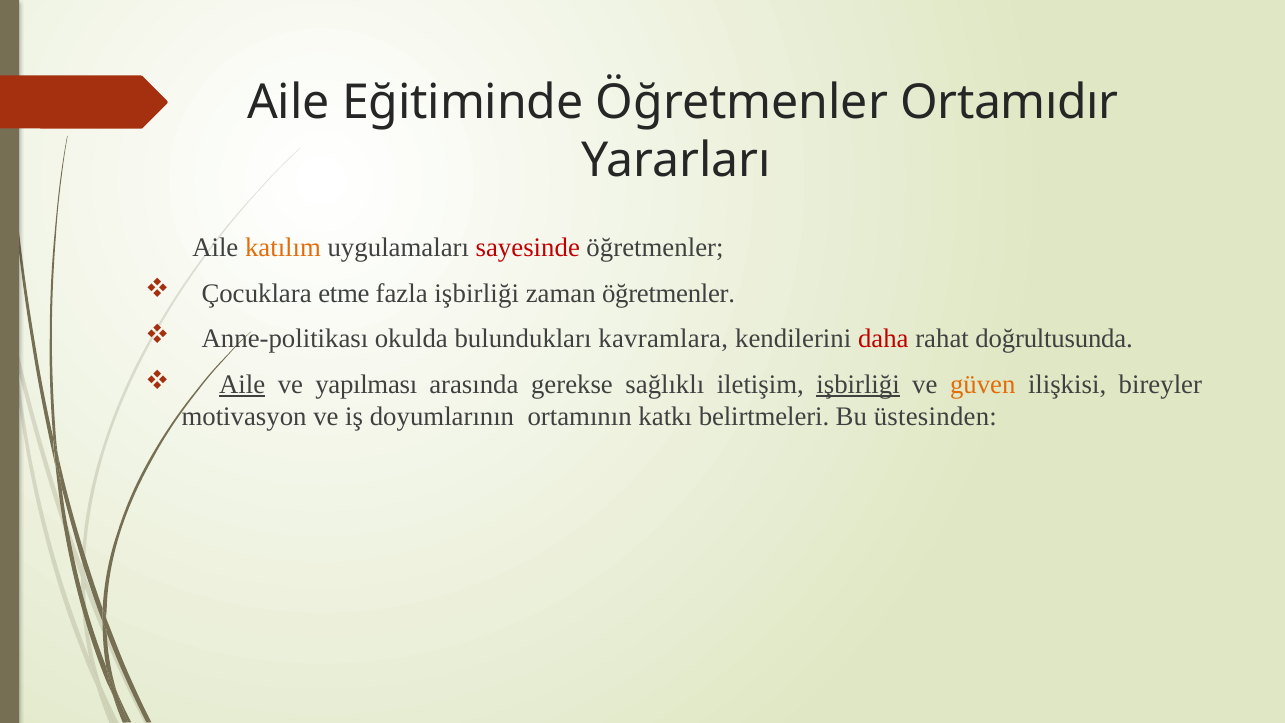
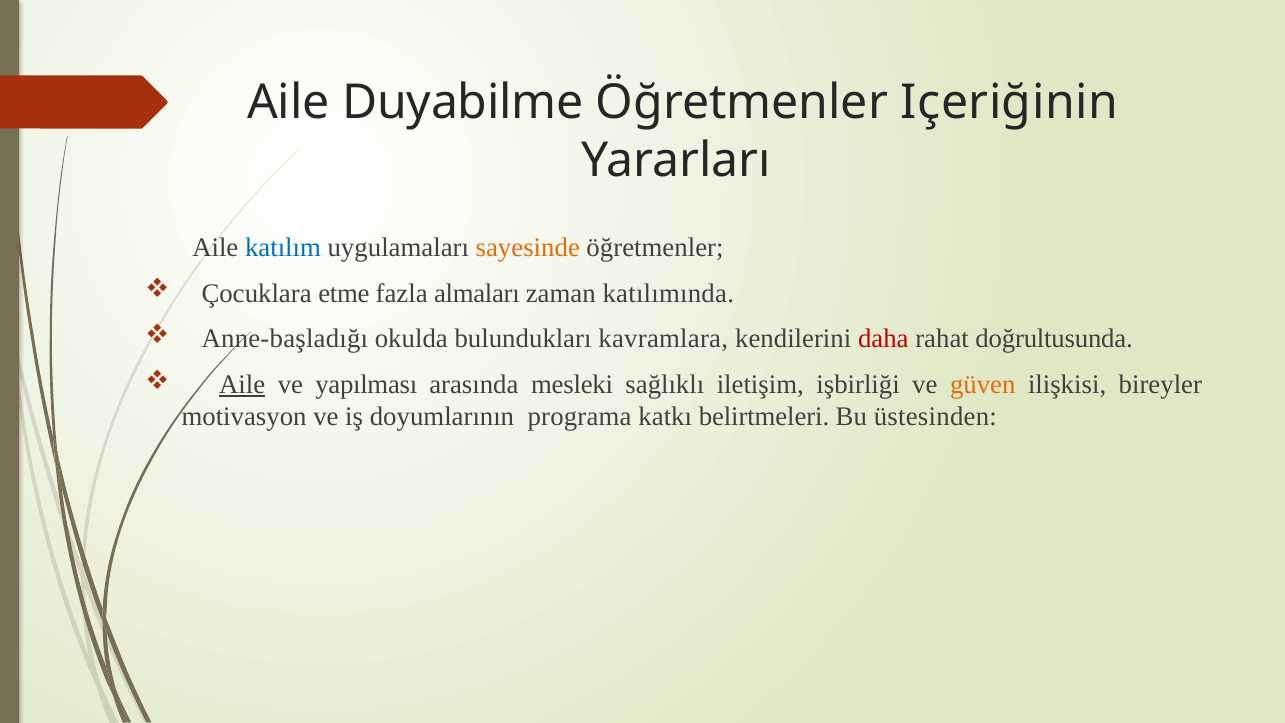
Eğitiminde: Eğitiminde -> Duyabilme (463, 103)
Ortamıdır: Ortamıdır -> Içeriğinin (1009, 103)
katılım colour: orange -> blue (283, 248)
sayesinde colour: red -> orange (528, 248)
fazla işbirliği: işbirliği -> almaları (477, 293)
zaman öğretmenler: öğretmenler -> katılımında (668, 293)
Anne-politikası: Anne-politikası -> Anne-başladığı (285, 339)
gerekse: gerekse -> mesleki (572, 384)
işbirliği underline: present -> none (858, 384)
ortamının: ortamının -> programa (580, 417)
